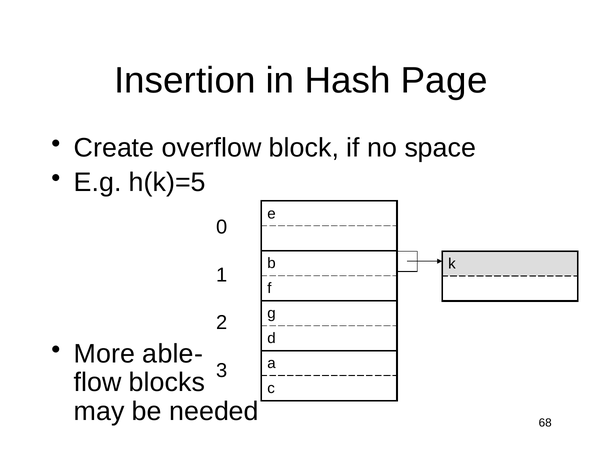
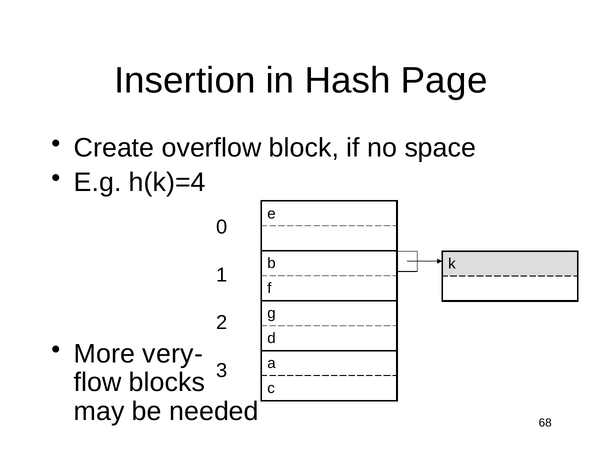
h(k)=5: h(k)=5 -> h(k)=4 (167, 182)
able-: able- -> very- (173, 354)
